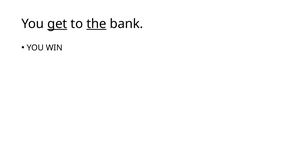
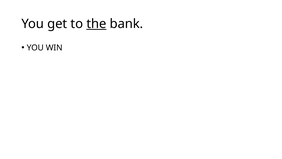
get underline: present -> none (57, 24)
